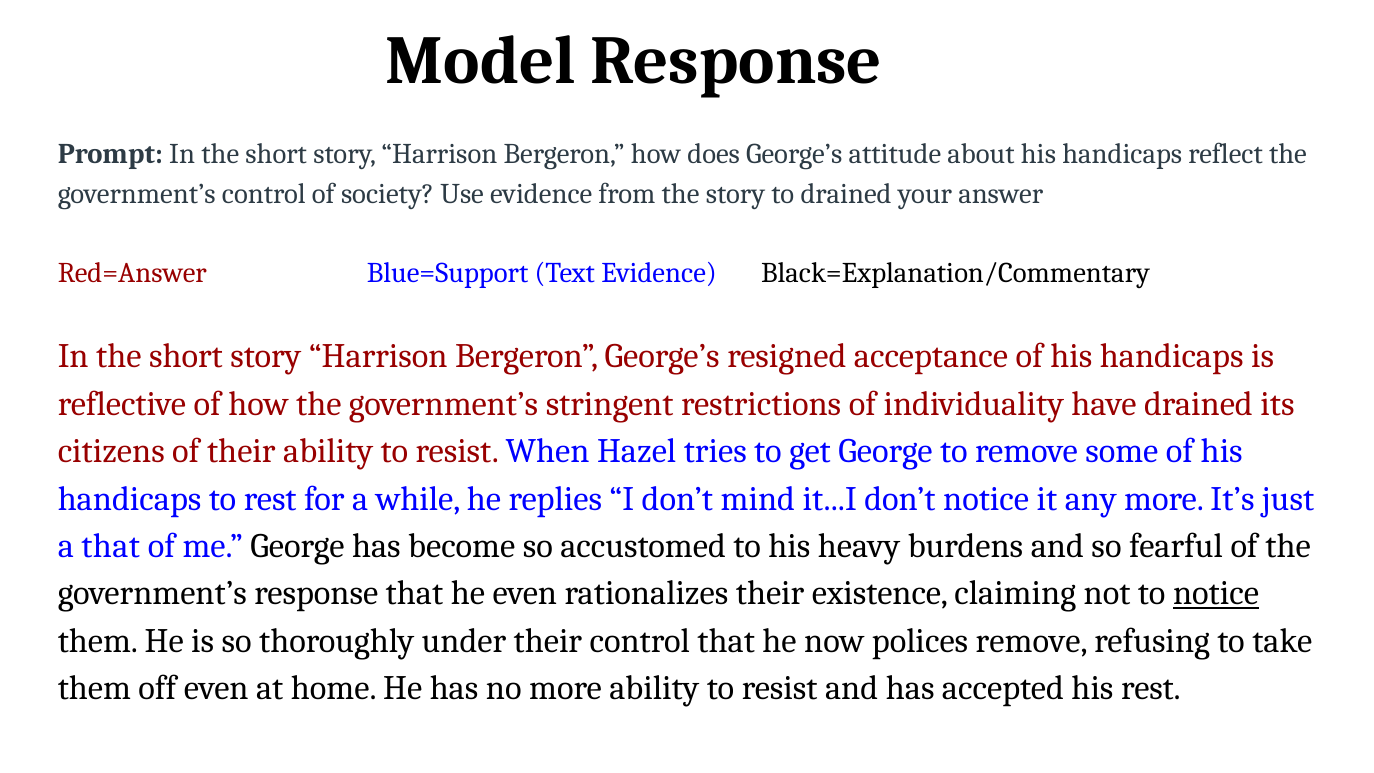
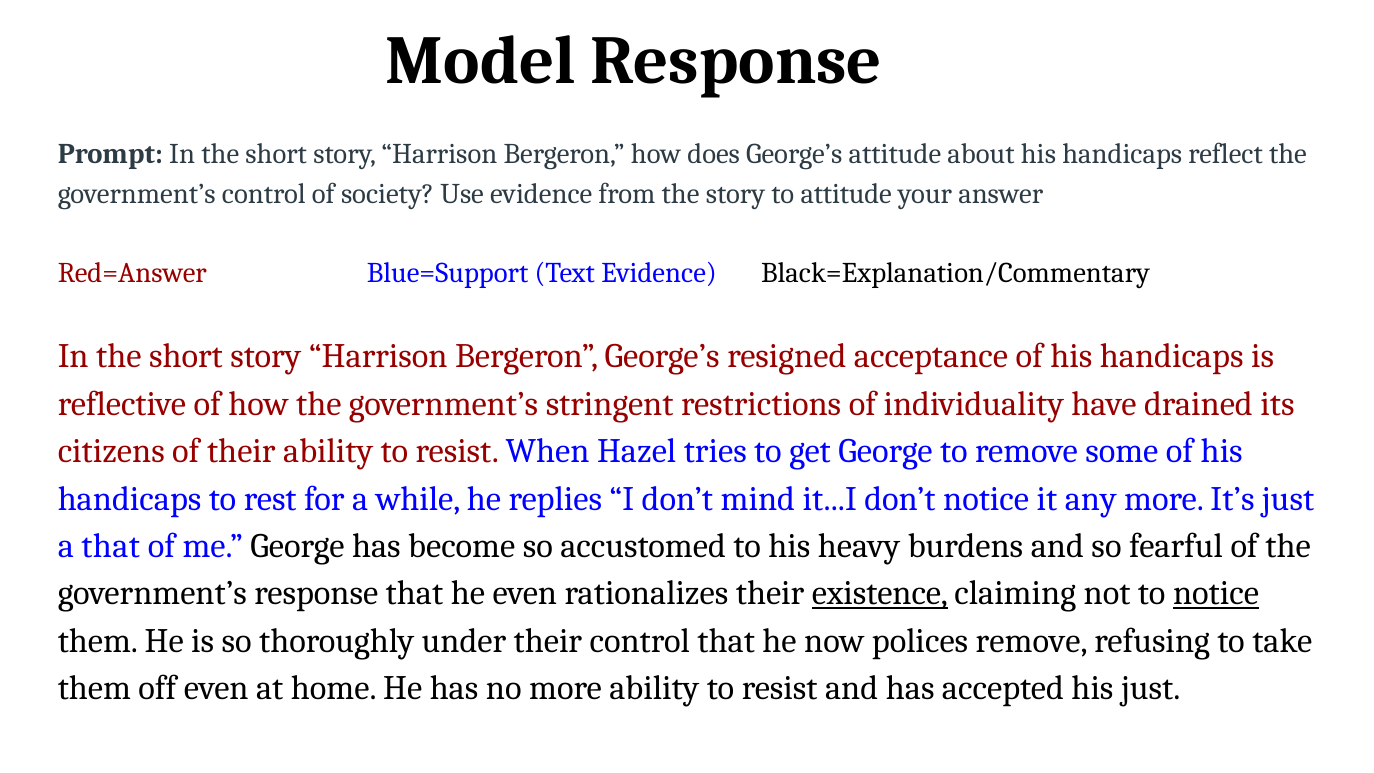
to drained: drained -> attitude (846, 194)
existence underline: none -> present (880, 593)
his rest: rest -> just (1151, 688)
